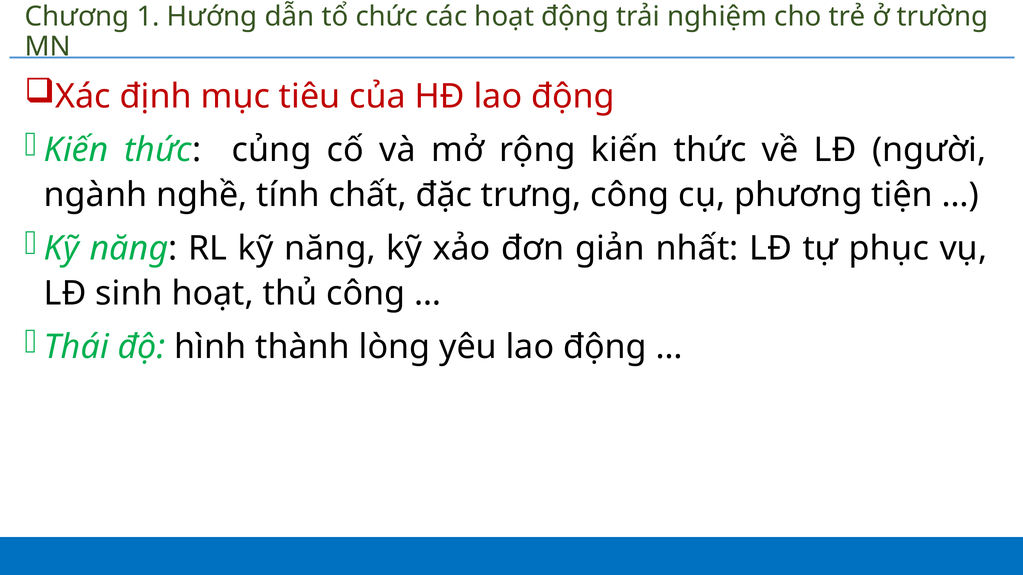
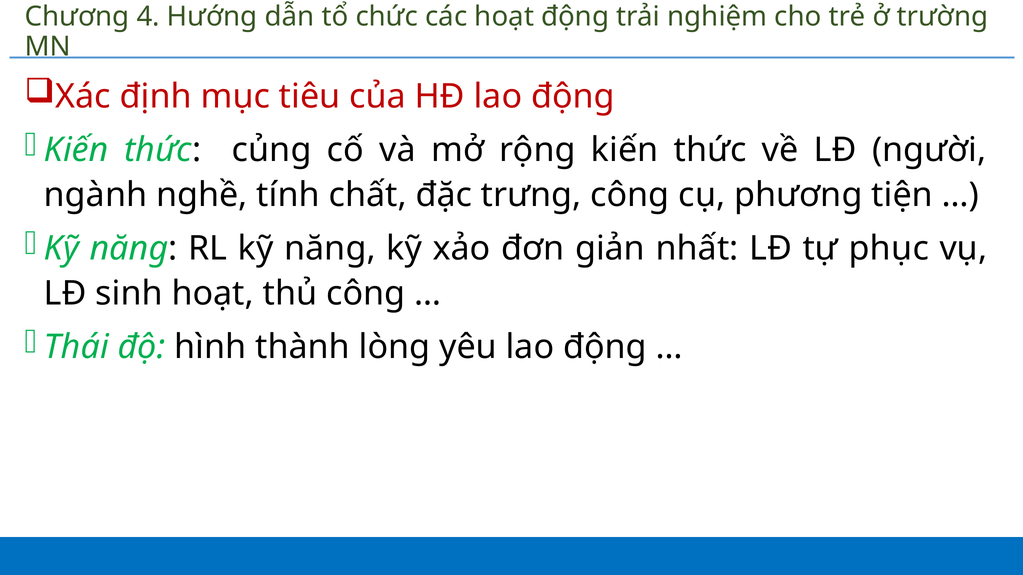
1: 1 -> 4 (148, 17)
